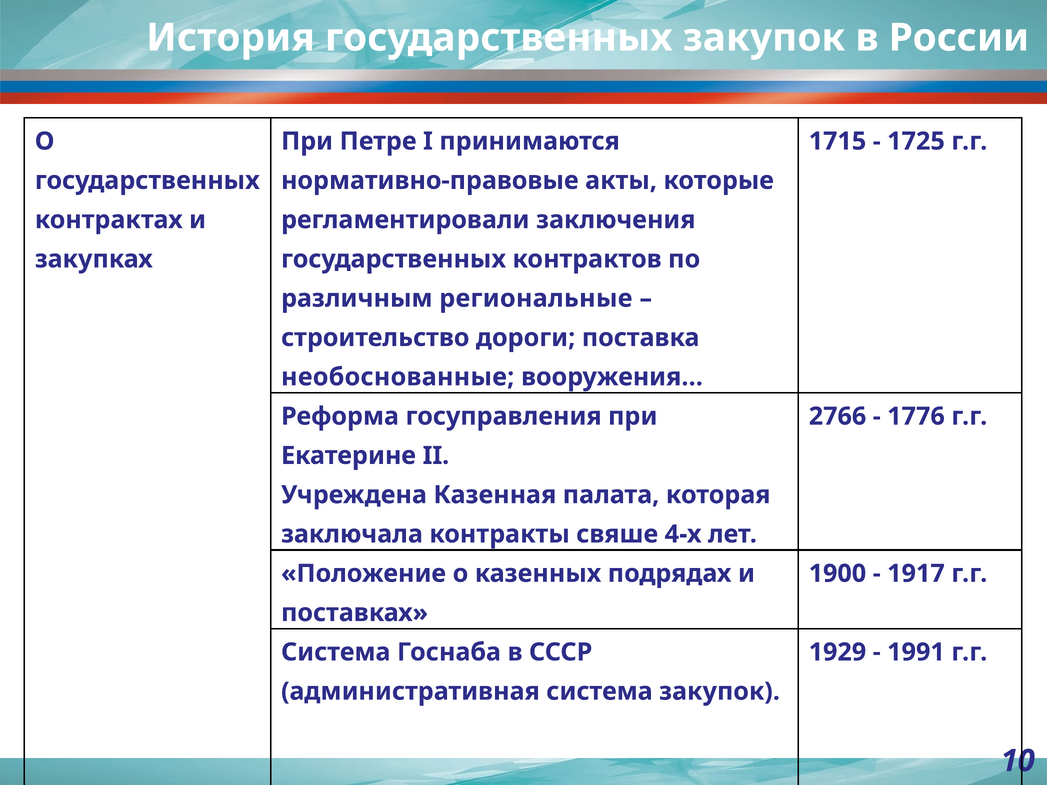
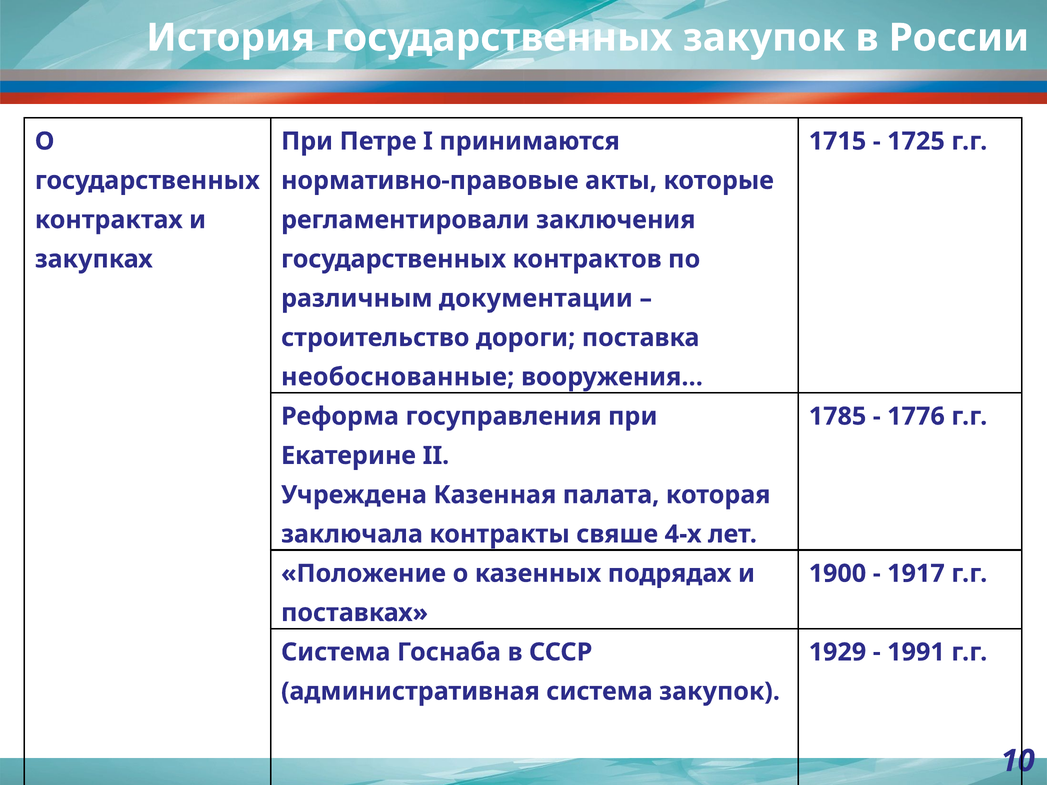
региональные: региональные -> документации (536, 299)
2766: 2766 -> 1785 (838, 416)
